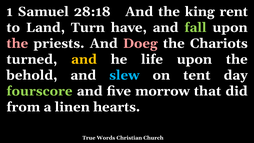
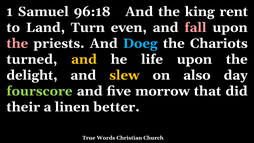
28:18: 28:18 -> 96:18 (92, 12)
have: have -> even (129, 28)
fall colour: light green -> pink (195, 28)
Doeg colour: pink -> light blue (140, 43)
behold: behold -> delight (32, 75)
slew colour: light blue -> yellow (124, 75)
tent: tent -> also (197, 75)
from: from -> their (23, 107)
hearts: hearts -> better (117, 107)
